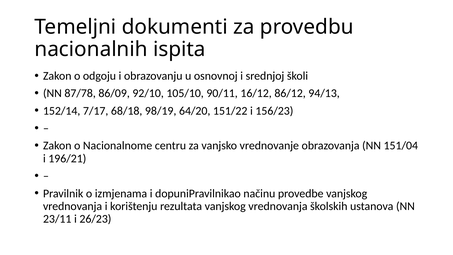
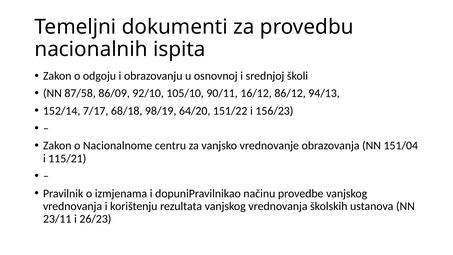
87/78: 87/78 -> 87/58 (80, 93)
196/21: 196/21 -> 115/21 (67, 158)
